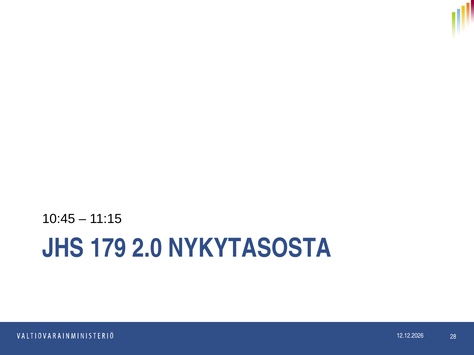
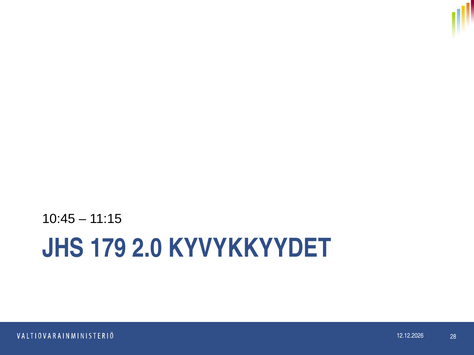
NYKYTASOSTA: NYKYTASOSTA -> KYVYKKYYDET (250, 248)
